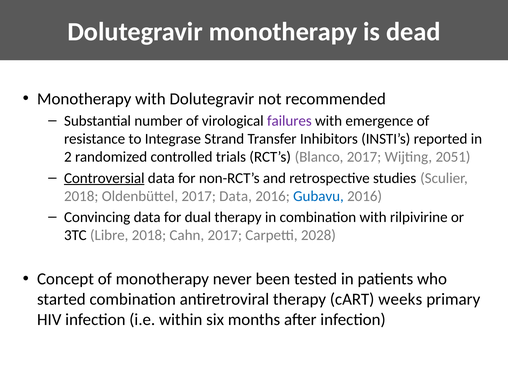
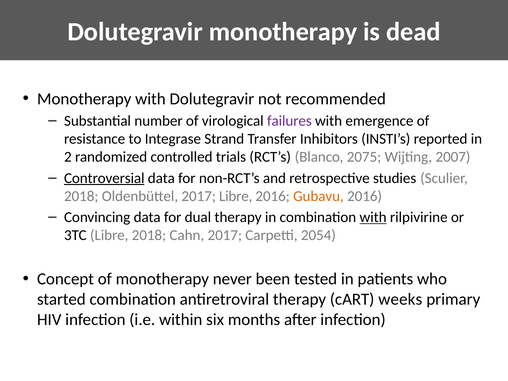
Blanco 2017: 2017 -> 2075 (364, 157)
2051: 2051 -> 2007 (453, 157)
2017 Data: Data -> Libre (236, 196)
Gubavu colour: blue -> orange (318, 196)
with underline: none -> present (373, 217)
2028: 2028 -> 2054 (318, 235)
